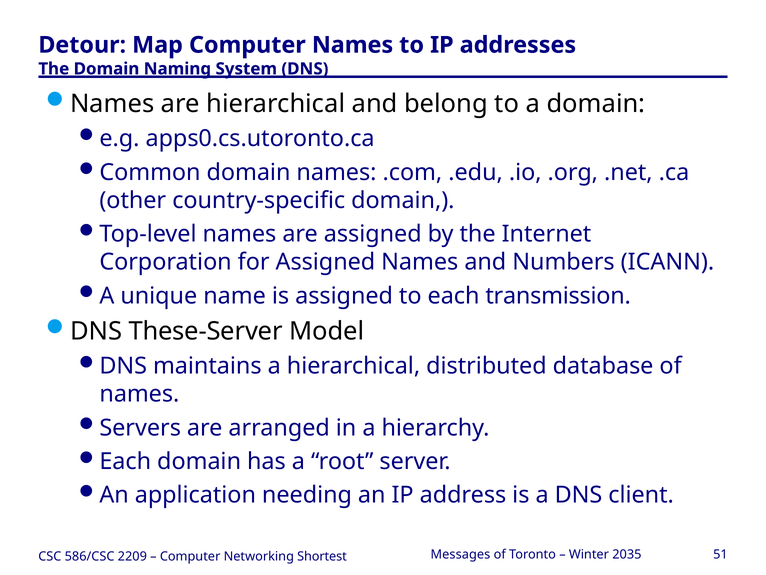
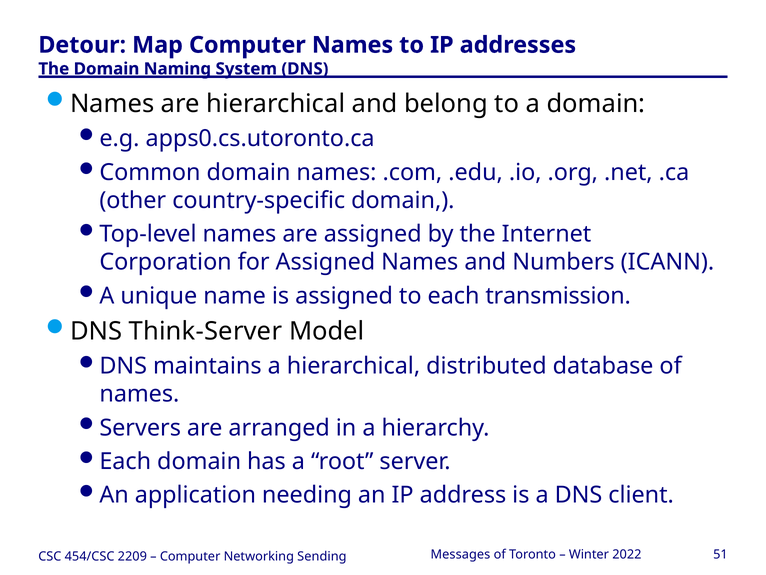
These-Server: These-Server -> Think-Server (205, 331)
2035: 2035 -> 2022 (627, 554)
586/CSC: 586/CSC -> 454/CSC (90, 556)
Shortest: Shortest -> Sending (322, 556)
